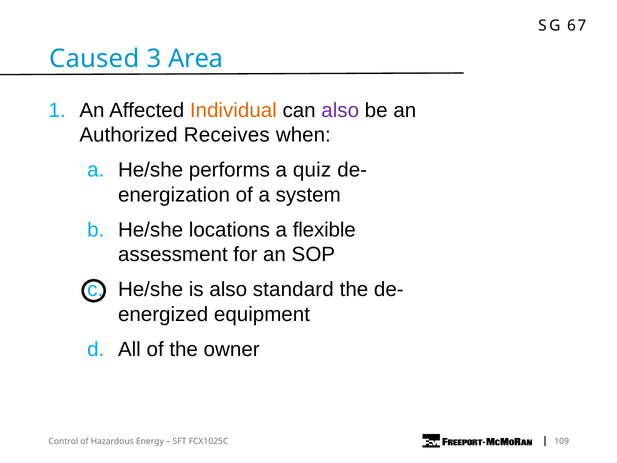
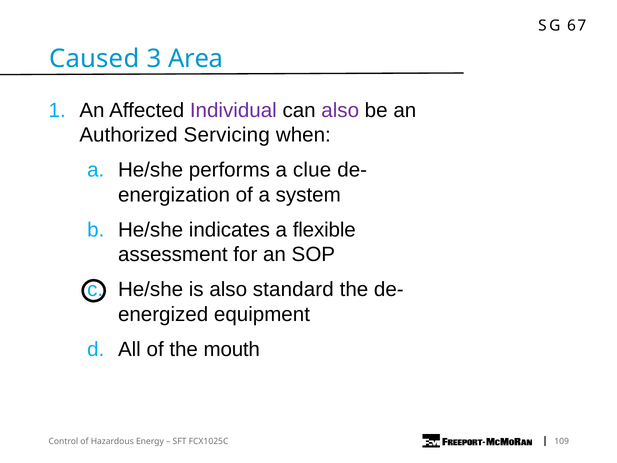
Individual colour: orange -> purple (233, 110)
Receives: Receives -> Servicing (227, 135)
quiz: quiz -> clue (312, 170)
locations: locations -> indicates (229, 230)
owner: owner -> mouth (232, 349)
